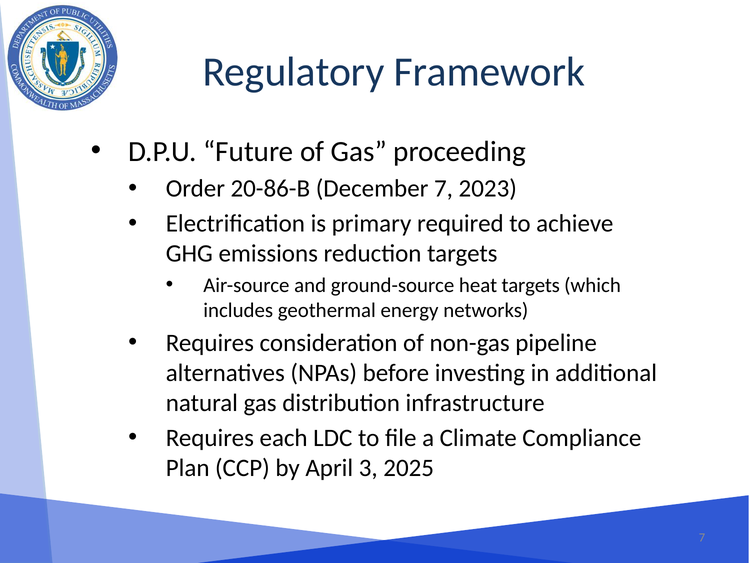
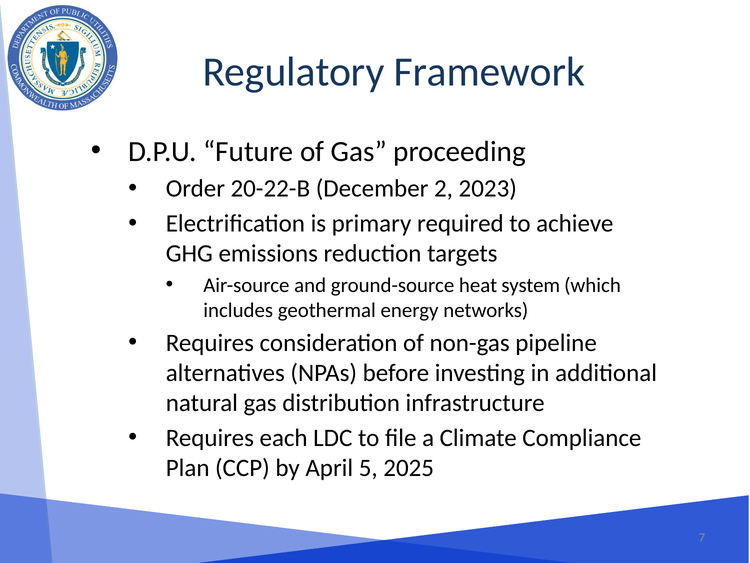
20-86-B: 20-86-B -> 20-22-B (270, 189)
December 7: 7 -> 2 (444, 189)
heat targets: targets -> system (531, 285)
3: 3 -> 5 (368, 468)
